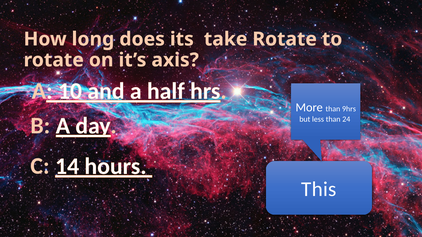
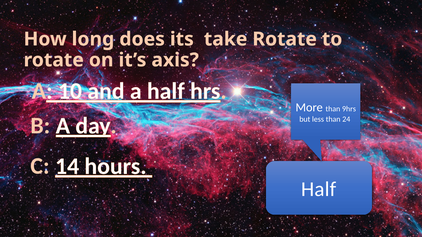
This: This -> Half (319, 190)
